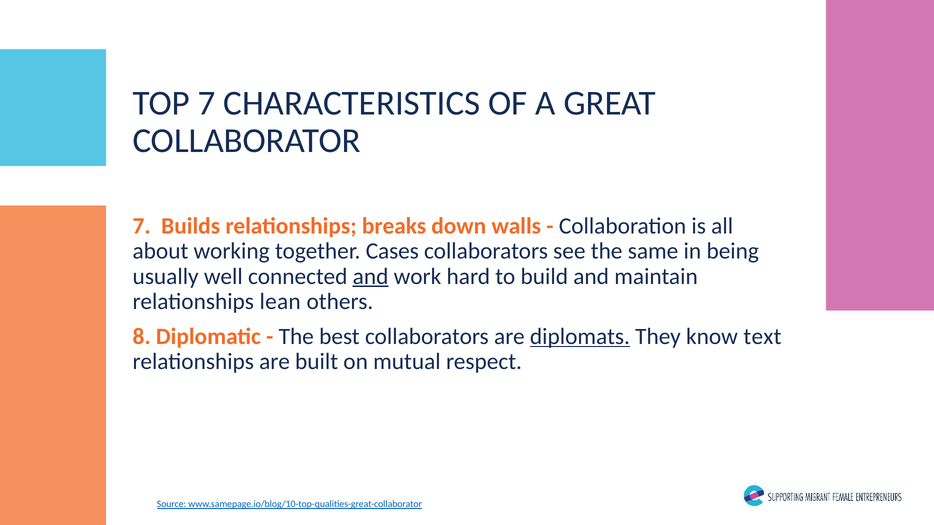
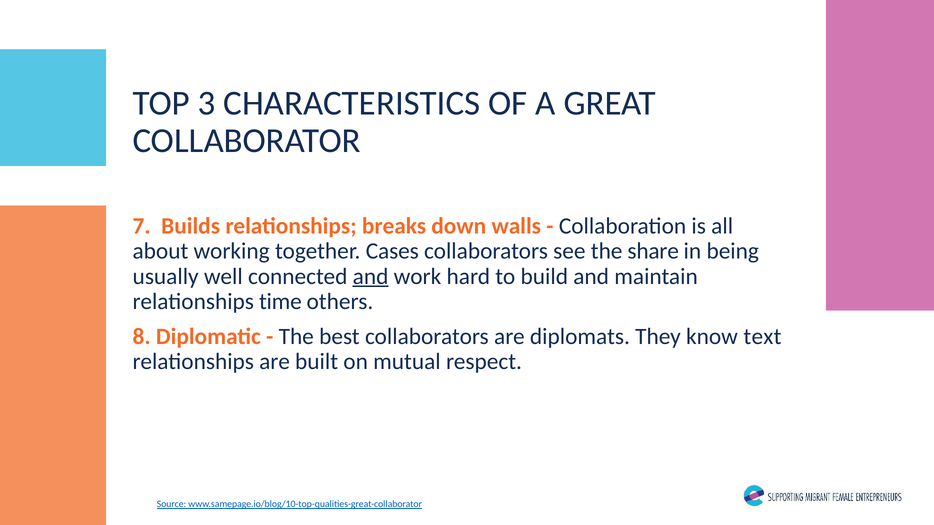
TOP 7: 7 -> 3 (207, 103)
same: same -> share (653, 251)
lean: lean -> time (280, 302)
diplomats underline: present -> none (580, 337)
